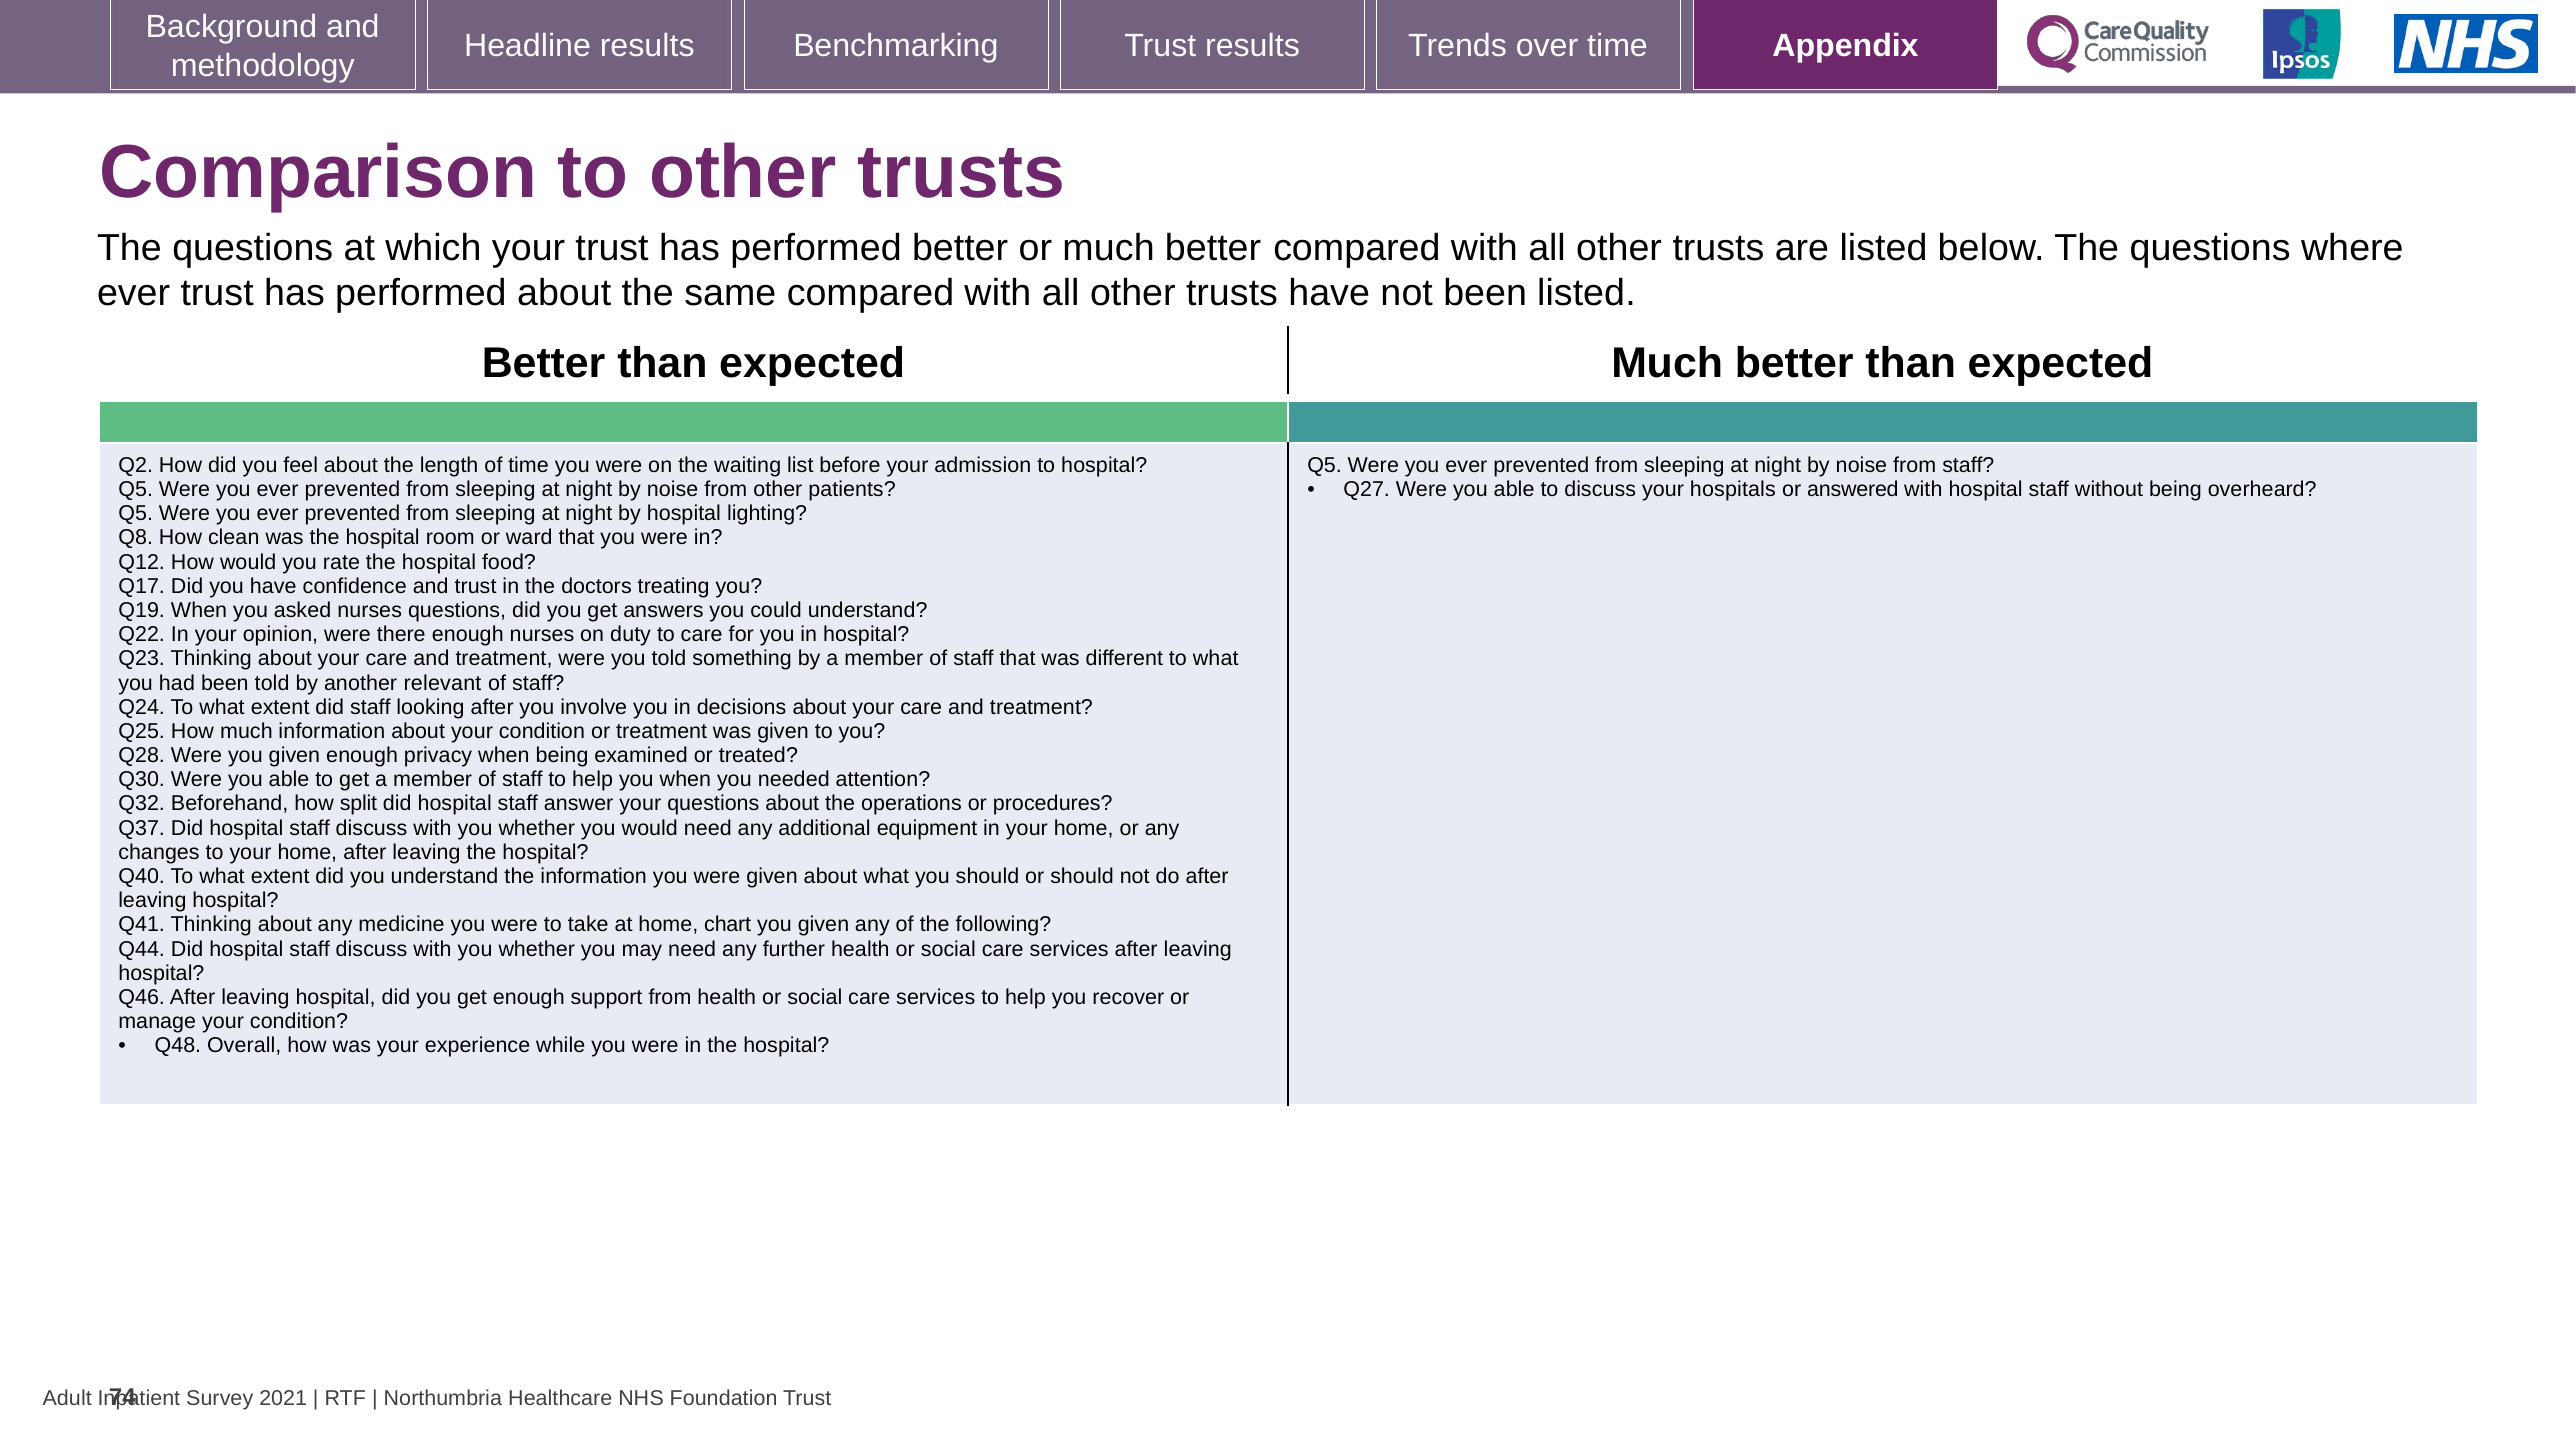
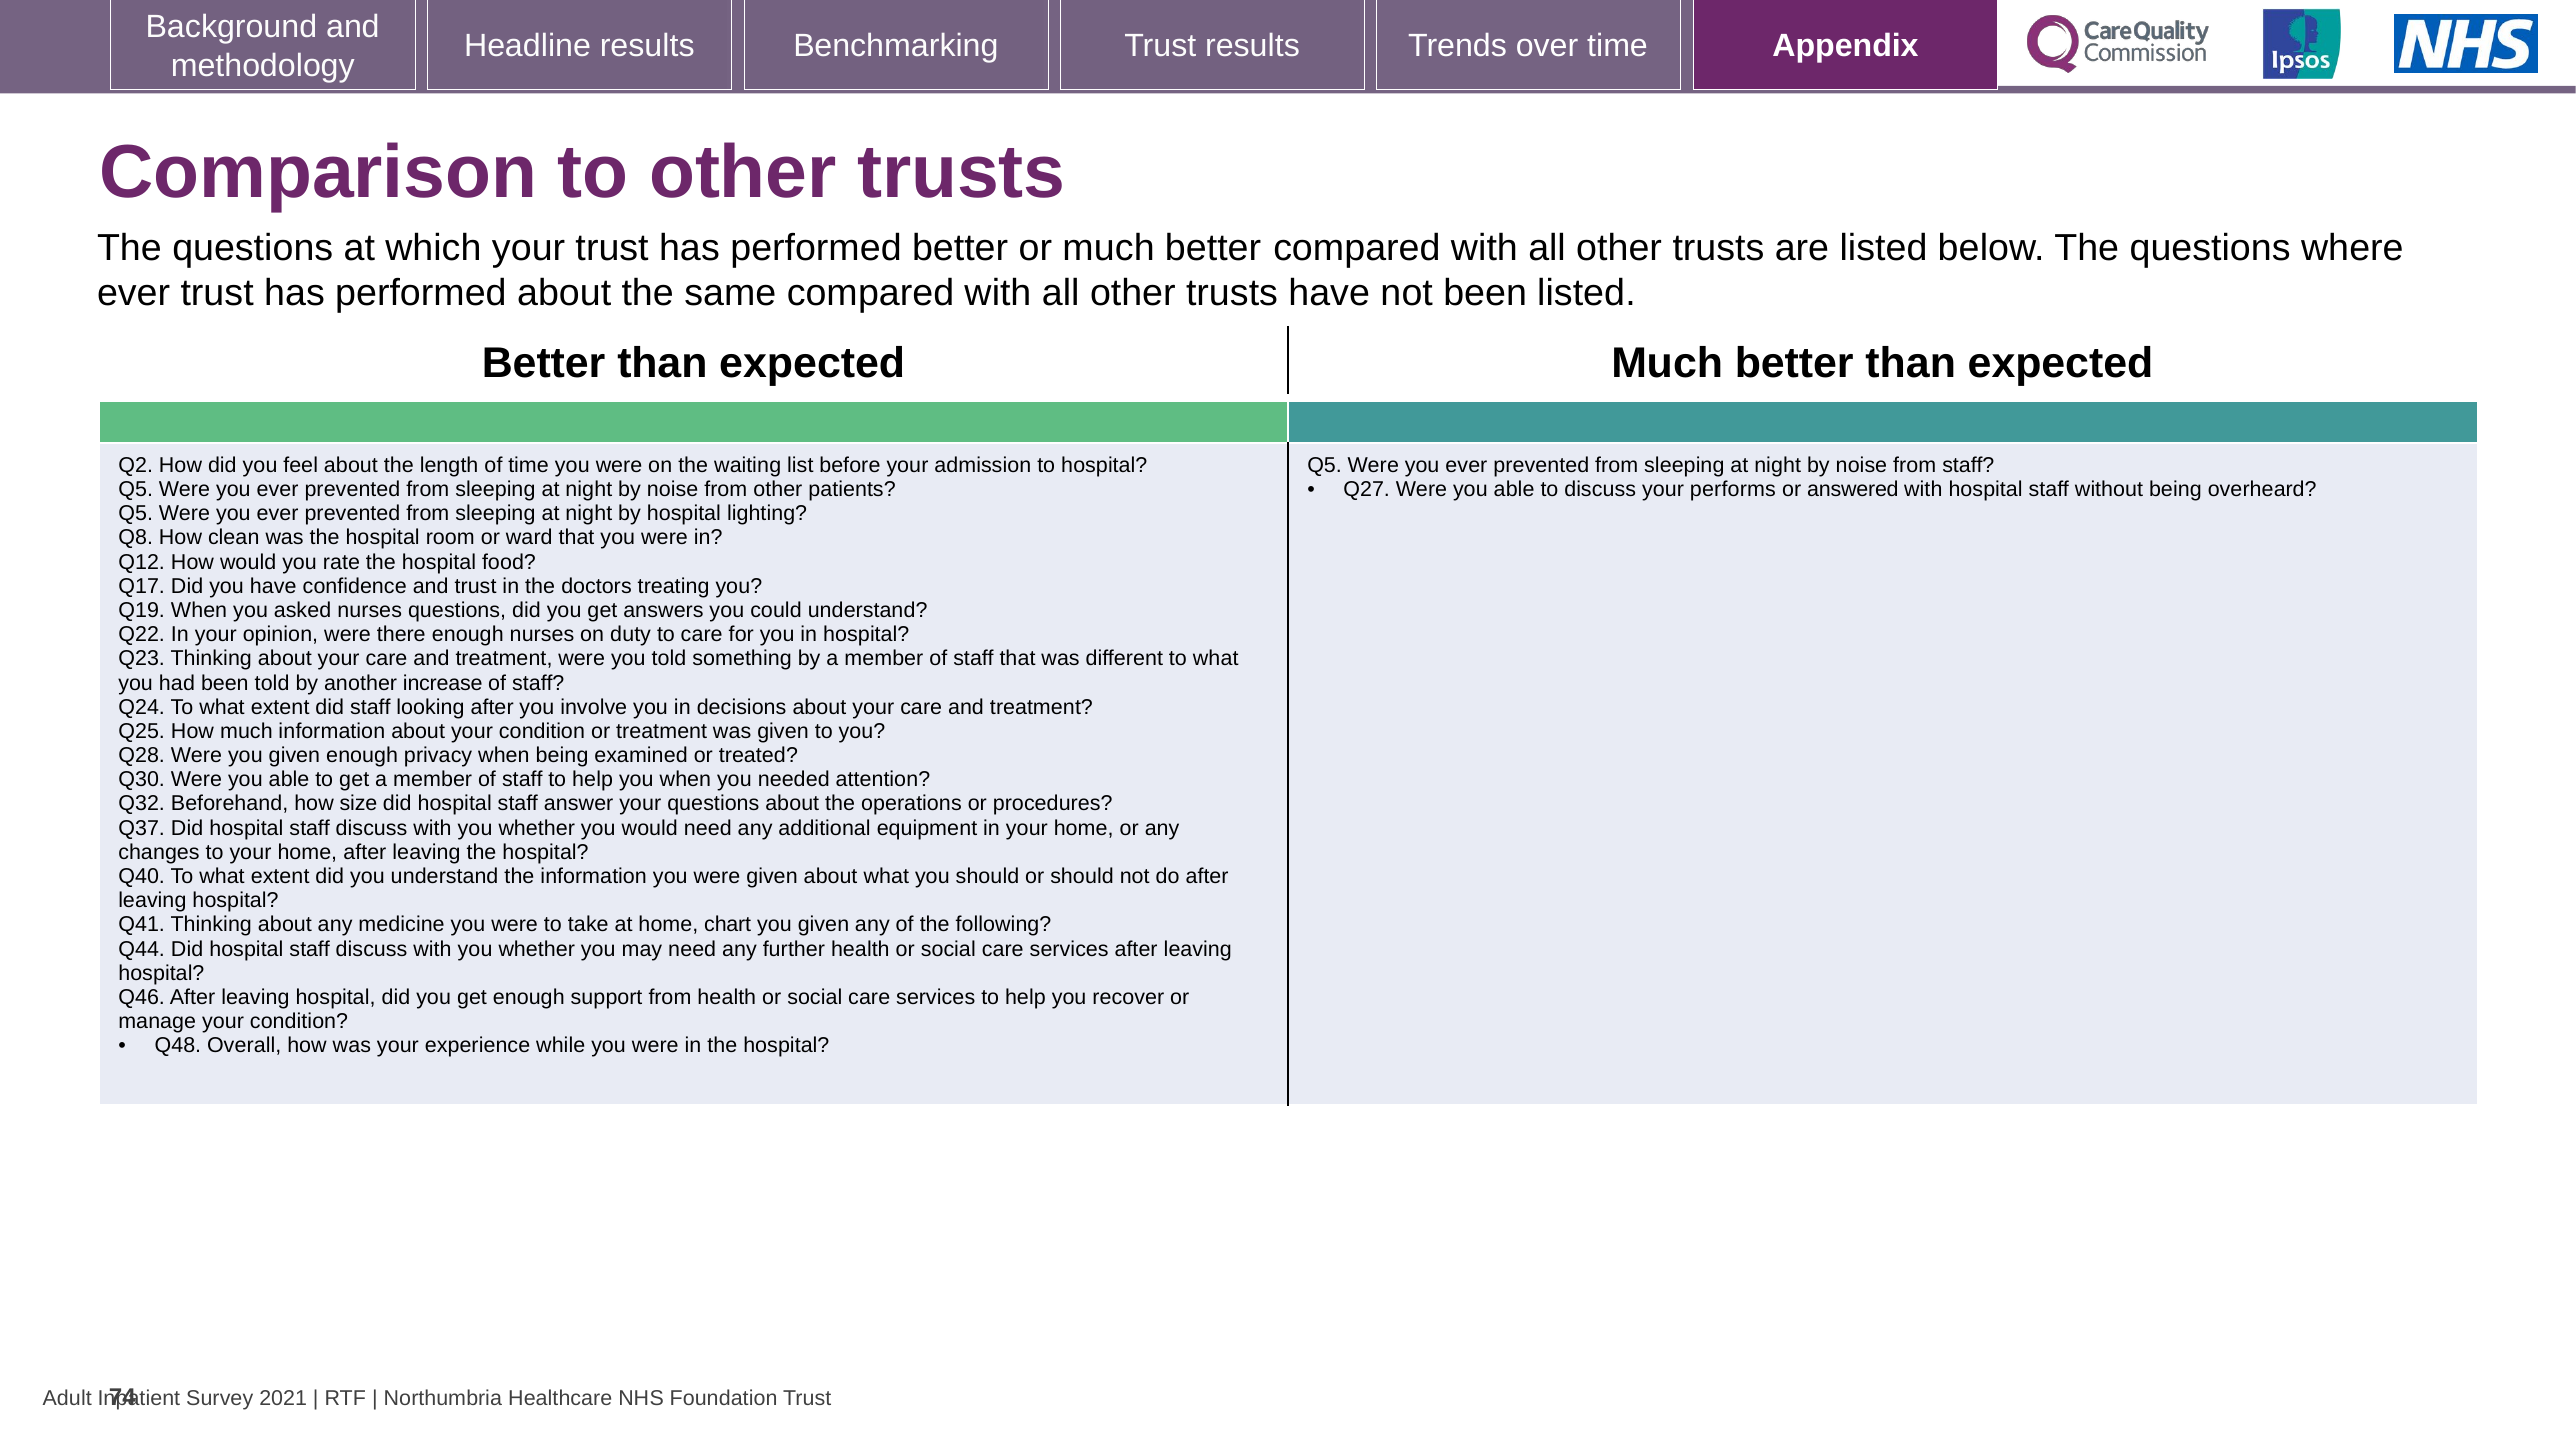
hospitals: hospitals -> performs (1733, 489)
relevant: relevant -> increase (443, 683)
split: split -> size (358, 804)
